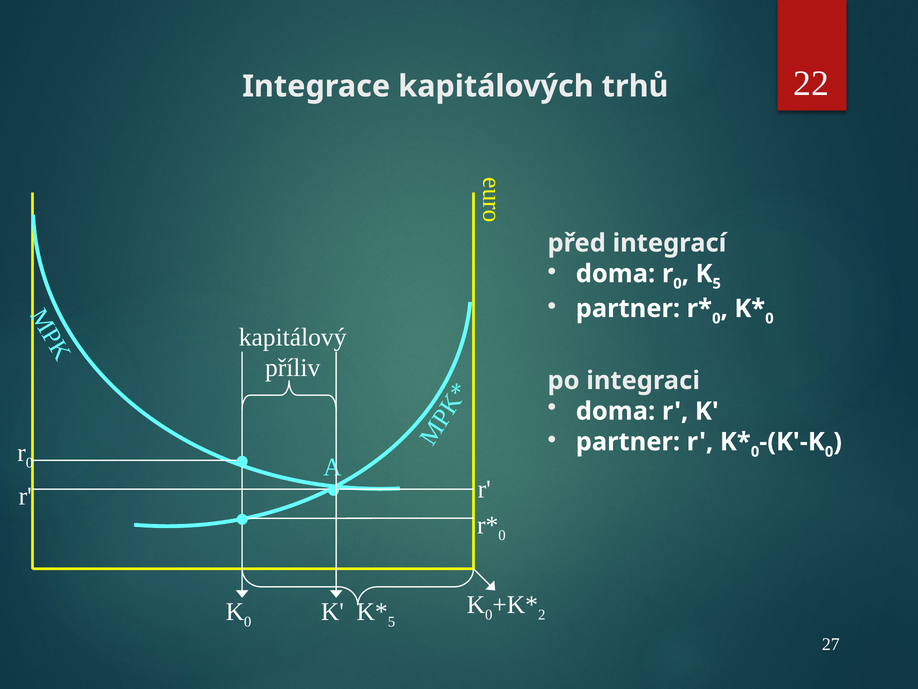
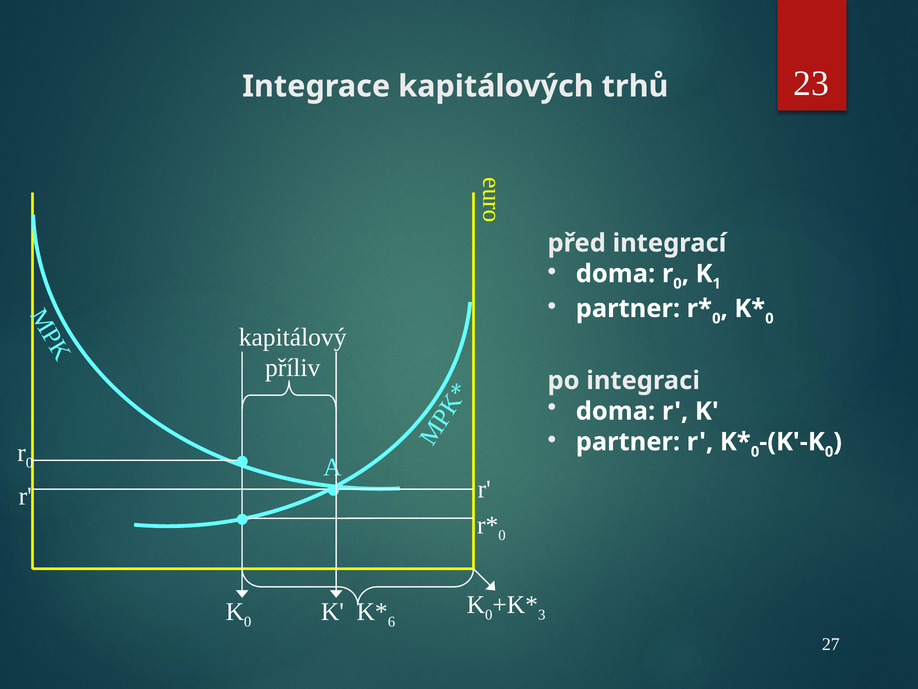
22: 22 -> 23 (811, 83)
K 5: 5 -> 1 (717, 283)
2: 2 -> 3 (542, 614)
5: 5 -> 6 (391, 622)
